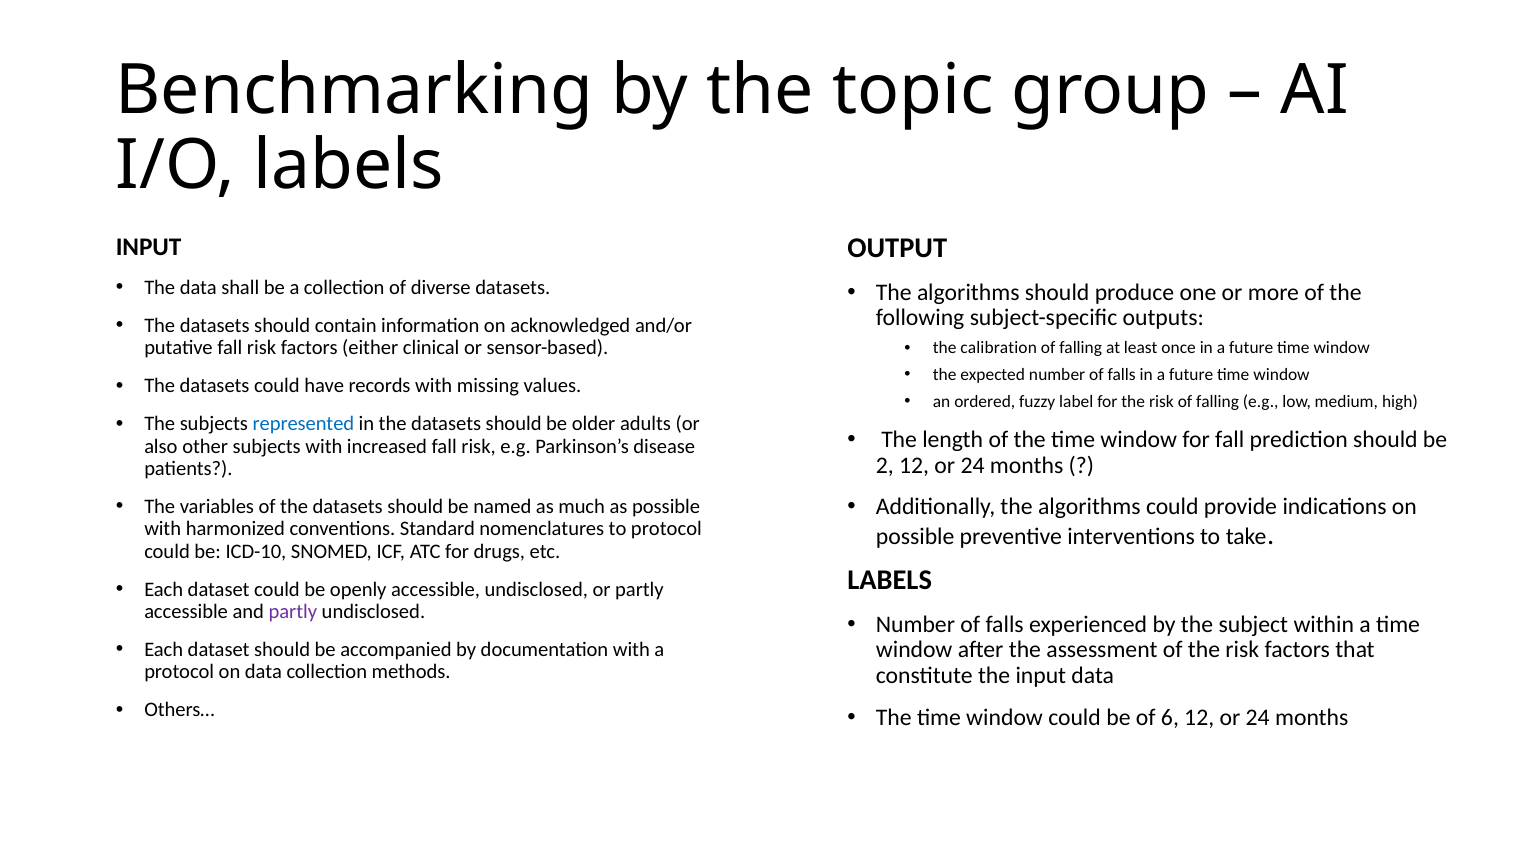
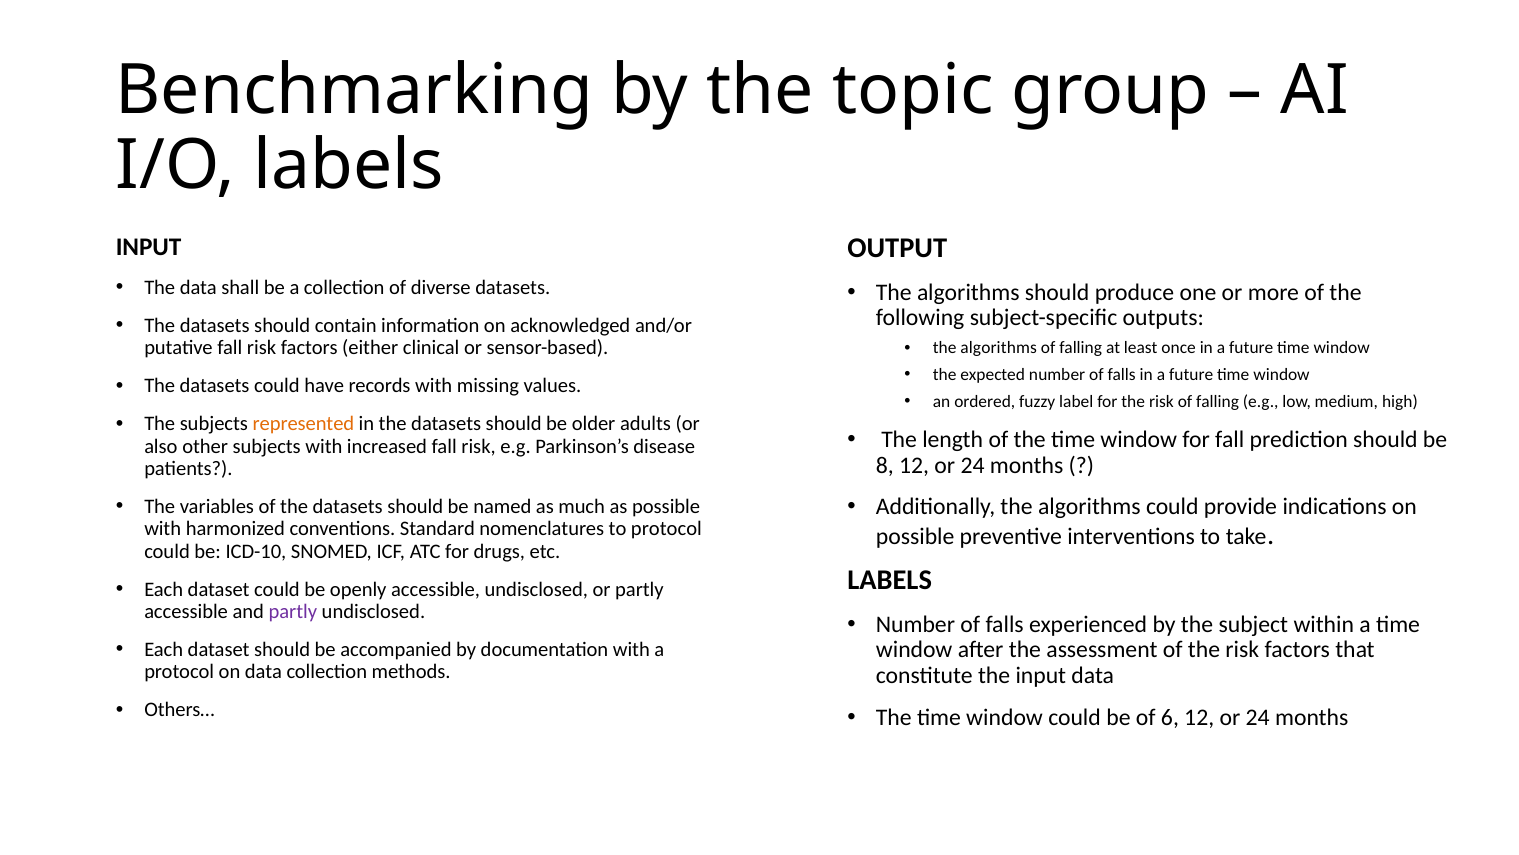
calibration: calibration -> algorithms (999, 348)
represented colour: blue -> orange (303, 424)
2: 2 -> 8 (885, 465)
